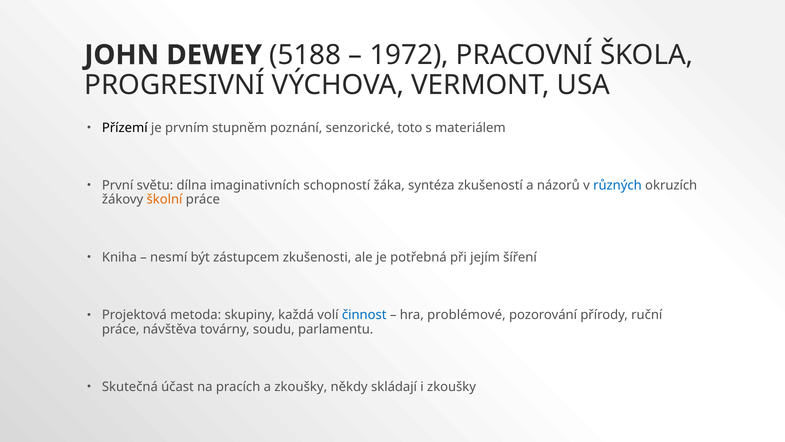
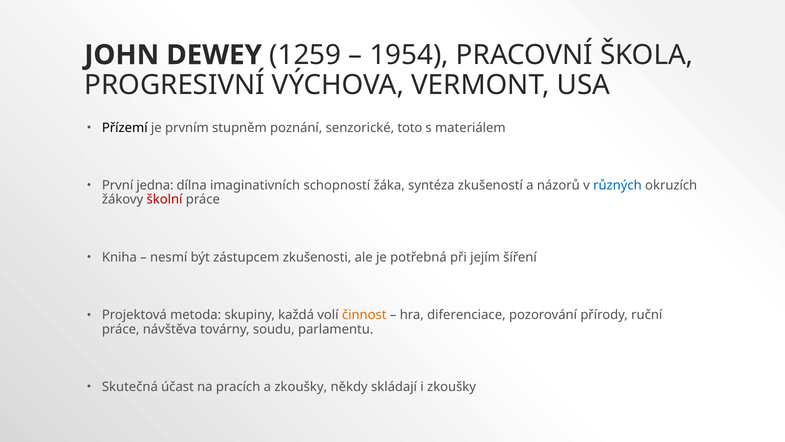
5188: 5188 -> 1259 (305, 55)
1972: 1972 -> 1954 (409, 55)
světu: světu -> jedna (155, 185)
školní colour: orange -> red (165, 200)
činnost colour: blue -> orange (364, 315)
problémové: problémové -> diferenciace (466, 315)
